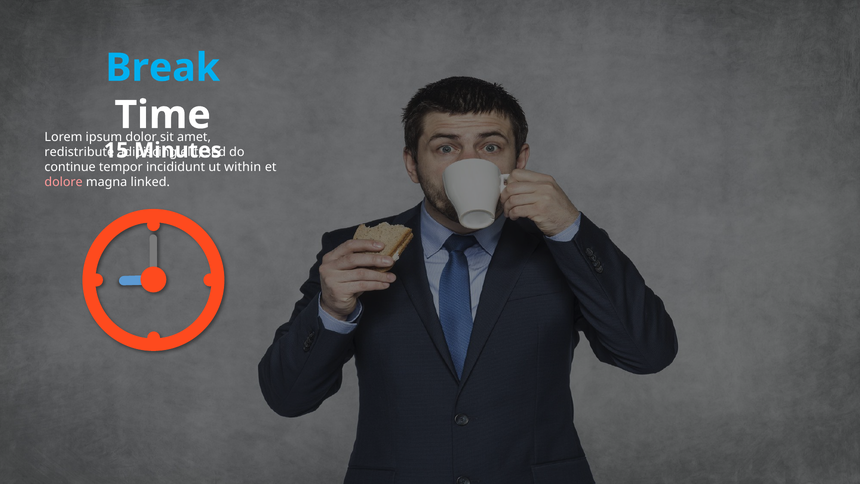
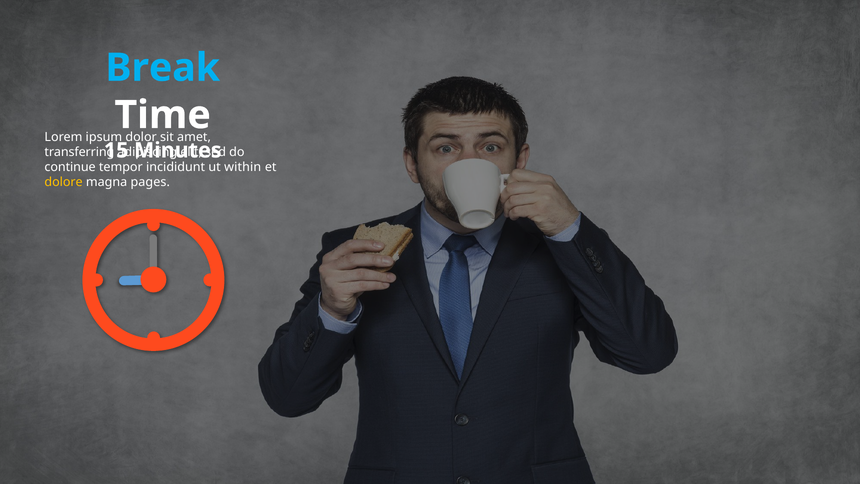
redistribute: redistribute -> transferring (79, 152)
dolore colour: pink -> yellow (64, 182)
linked: linked -> pages (150, 182)
